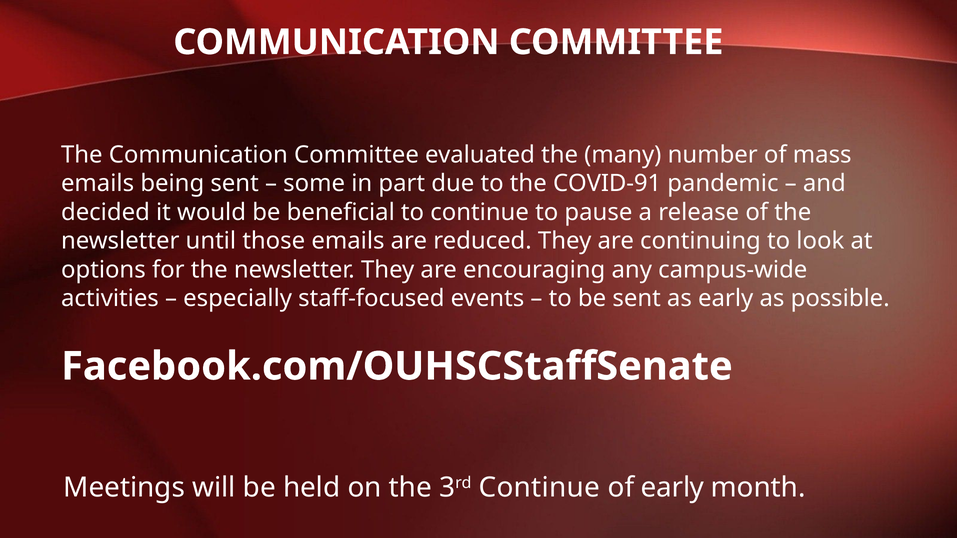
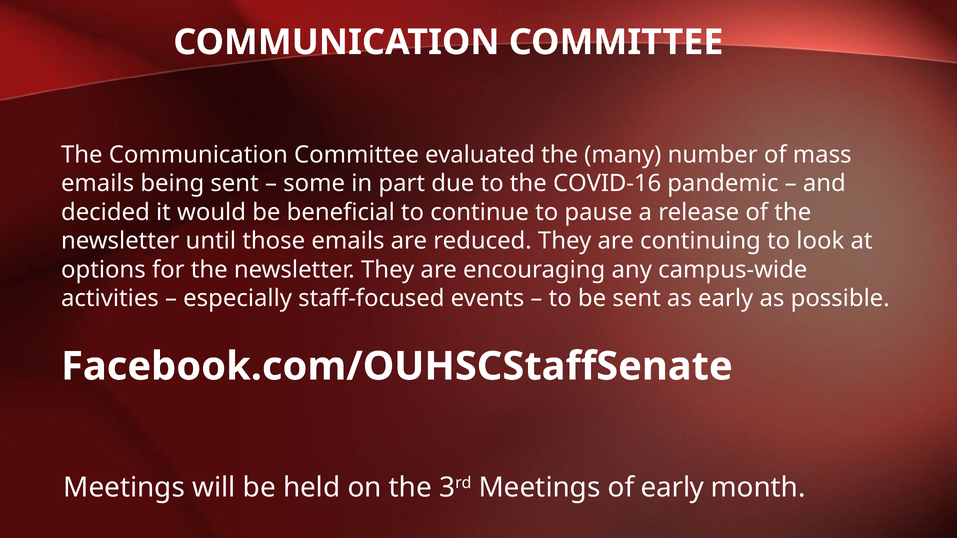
COVID-91: COVID-91 -> COVID-16 (607, 184)
3rd Continue: Continue -> Meetings (540, 488)
